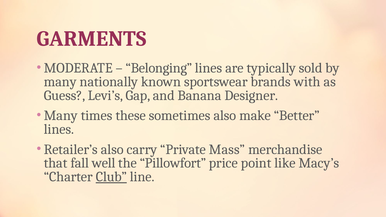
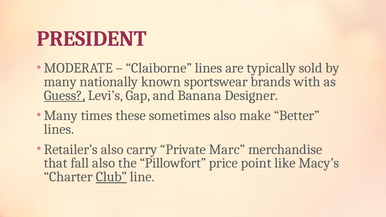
GARMENTS: GARMENTS -> PRESIDENT (92, 39)
Belonging: Belonging -> Claiborne (159, 68)
Guess underline: none -> present (65, 95)
Mass: Mass -> Marc (227, 149)
fall well: well -> also (104, 163)
